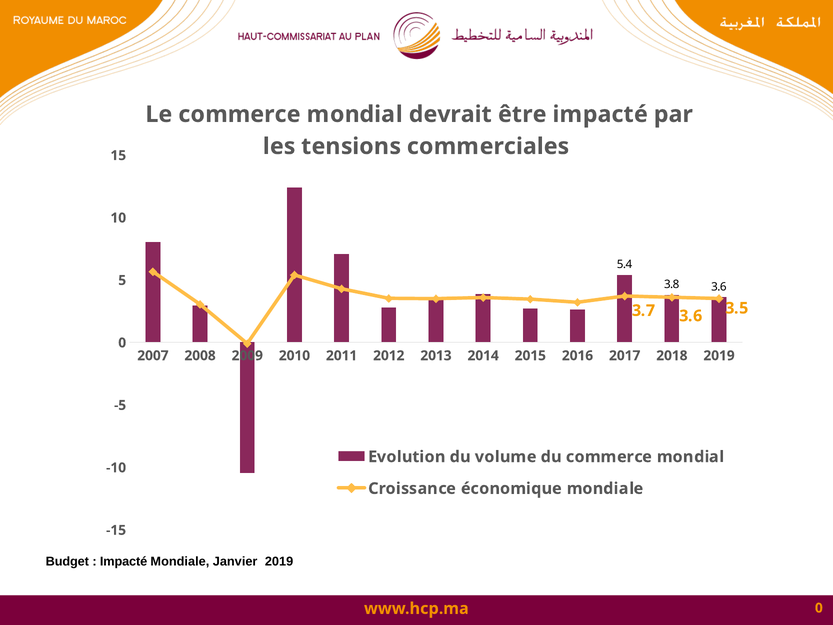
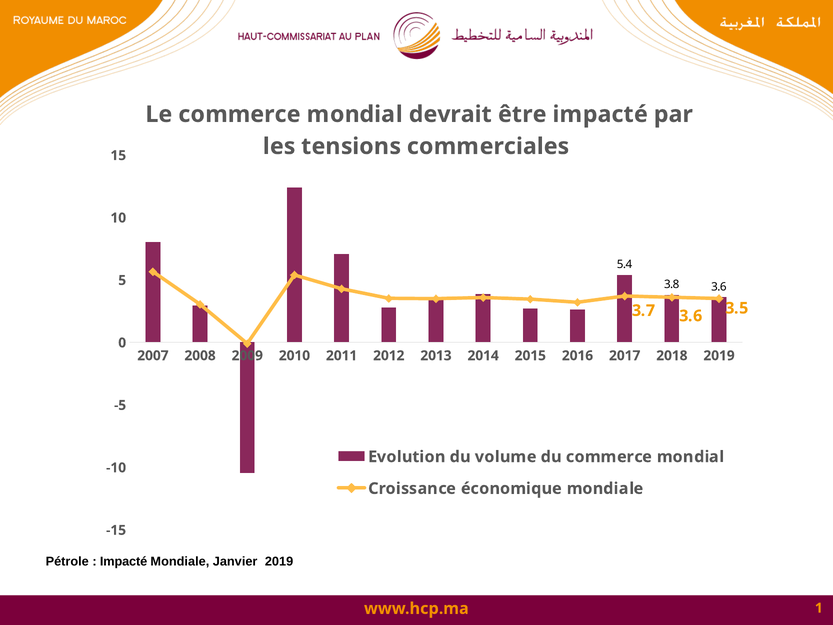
Budget: Budget -> Pétrole (67, 561)
0: 0 -> 1 (819, 608)
